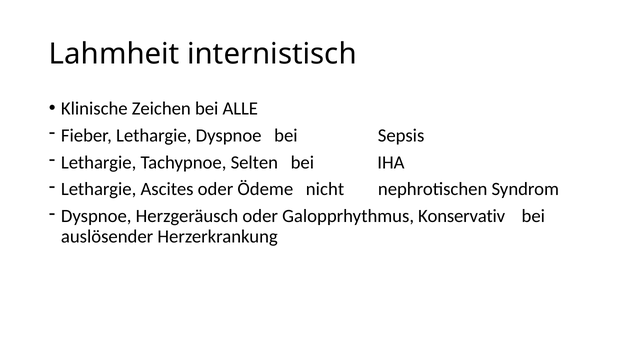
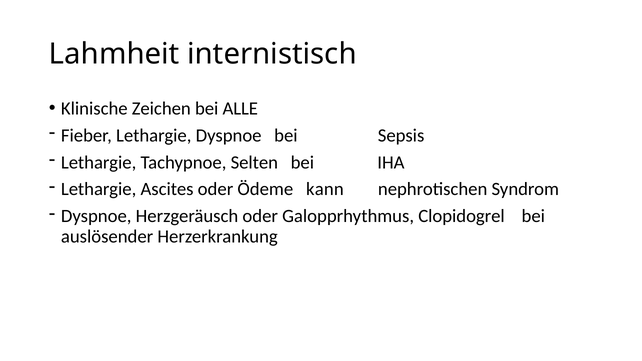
nicht: nicht -> kann (325, 189)
Konservativ: Konservativ -> Clopidogrel (462, 216)
